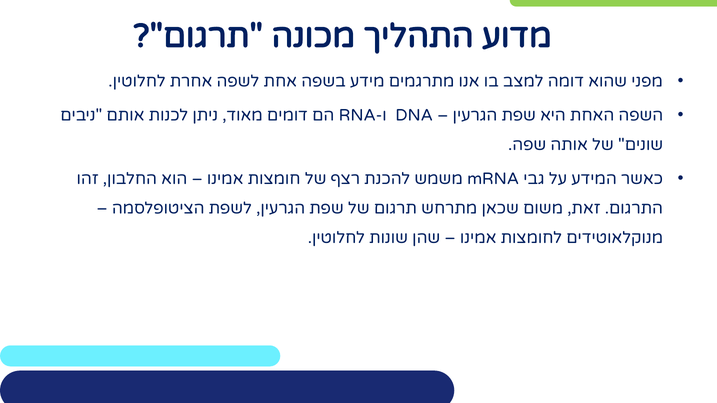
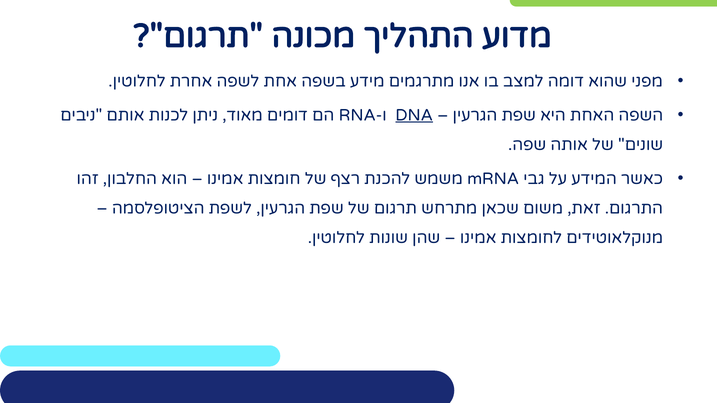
DNA underline: none -> present (414, 115)
